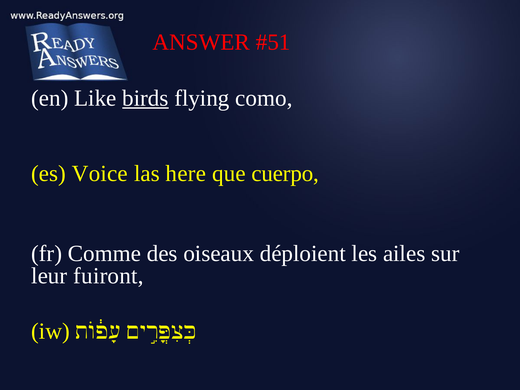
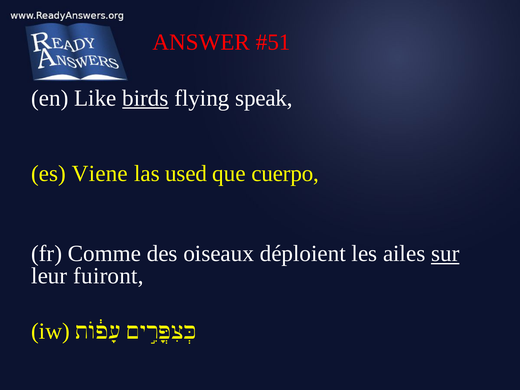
como: como -> speak (264, 98)
Voice: Voice -> Viene (100, 174)
here: here -> used (186, 174)
sur underline: none -> present (445, 254)
